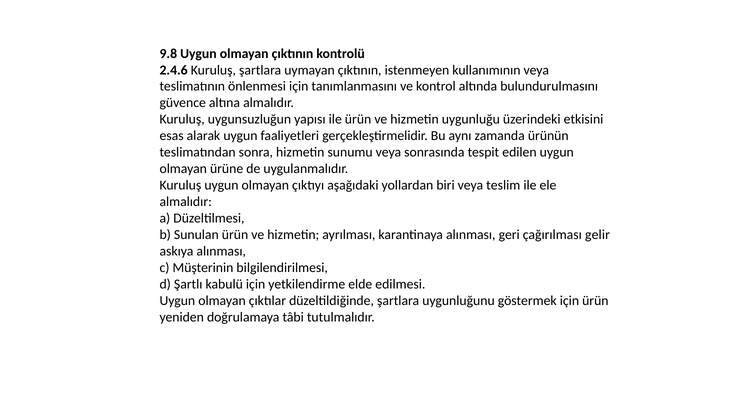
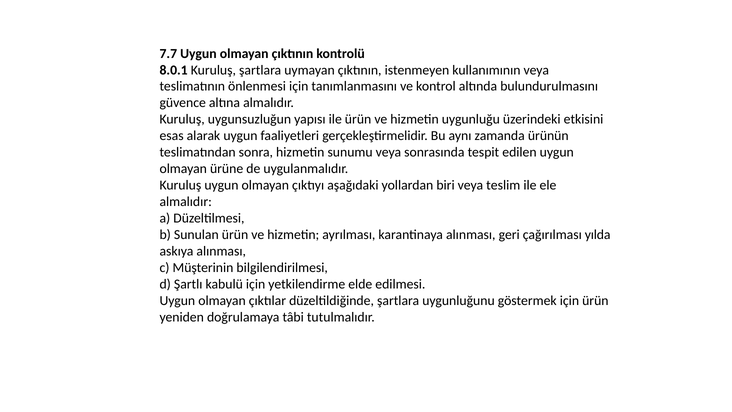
9.8: 9.8 -> 7.7 (168, 53)
2.4.6: 2.4.6 -> 8.0.1 (174, 70)
gelir: gelir -> yılda (598, 235)
